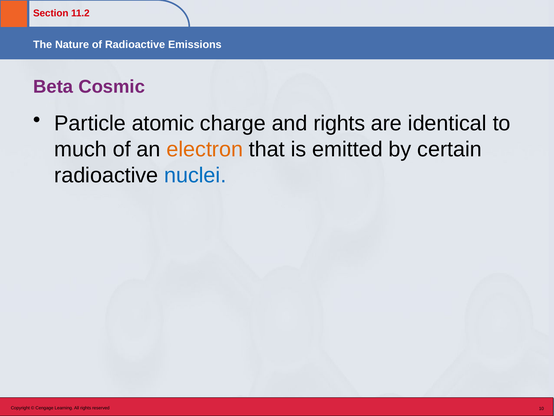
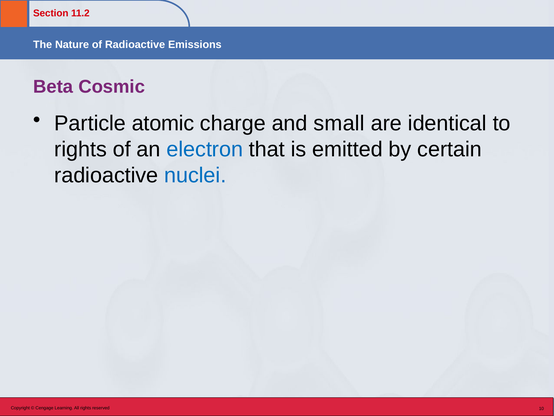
and rights: rights -> small (339, 123)
much: much -> rights (81, 149)
electron colour: orange -> blue (205, 149)
